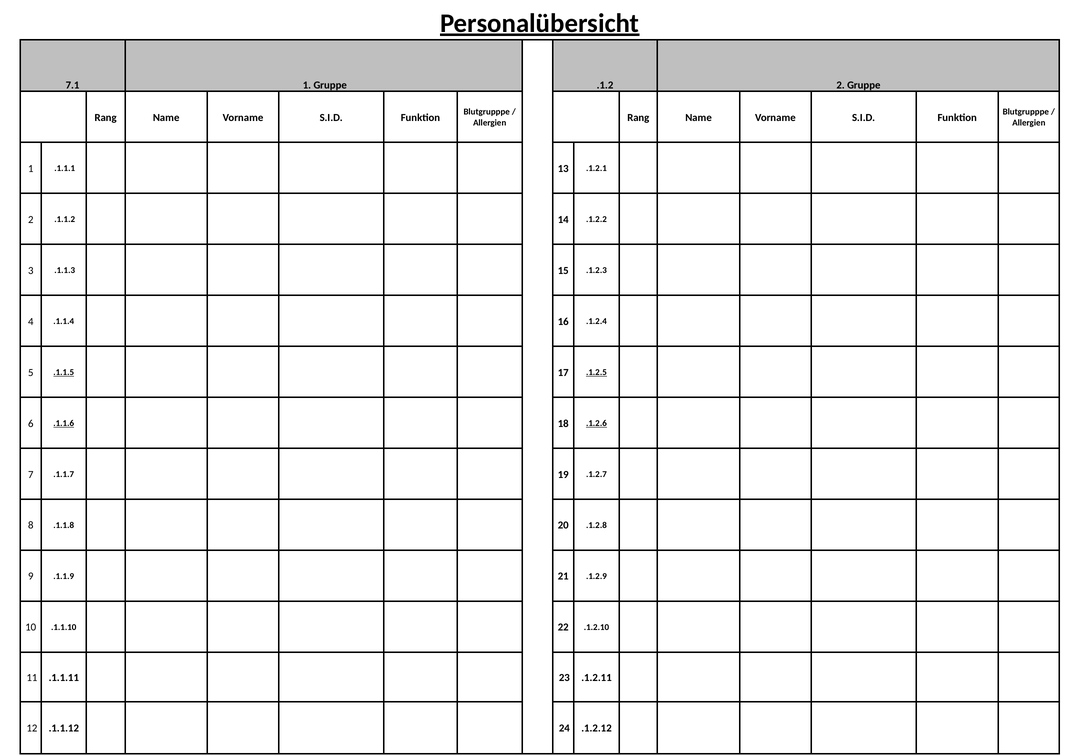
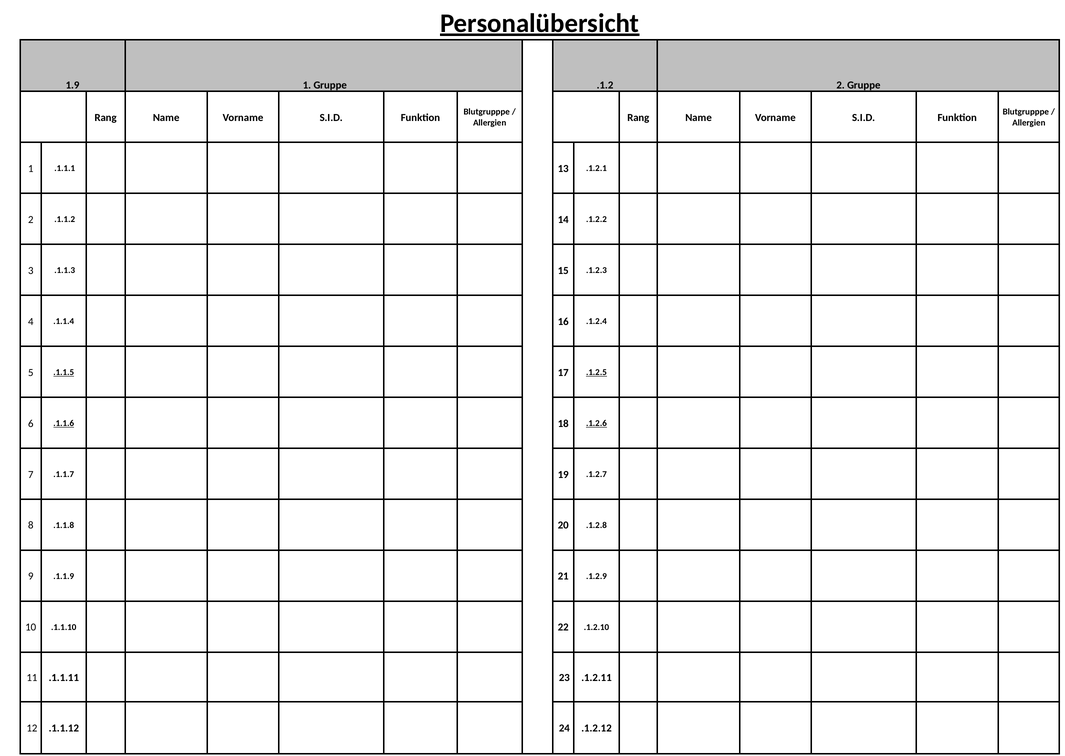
7.1: 7.1 -> 1.9 (73, 85)
